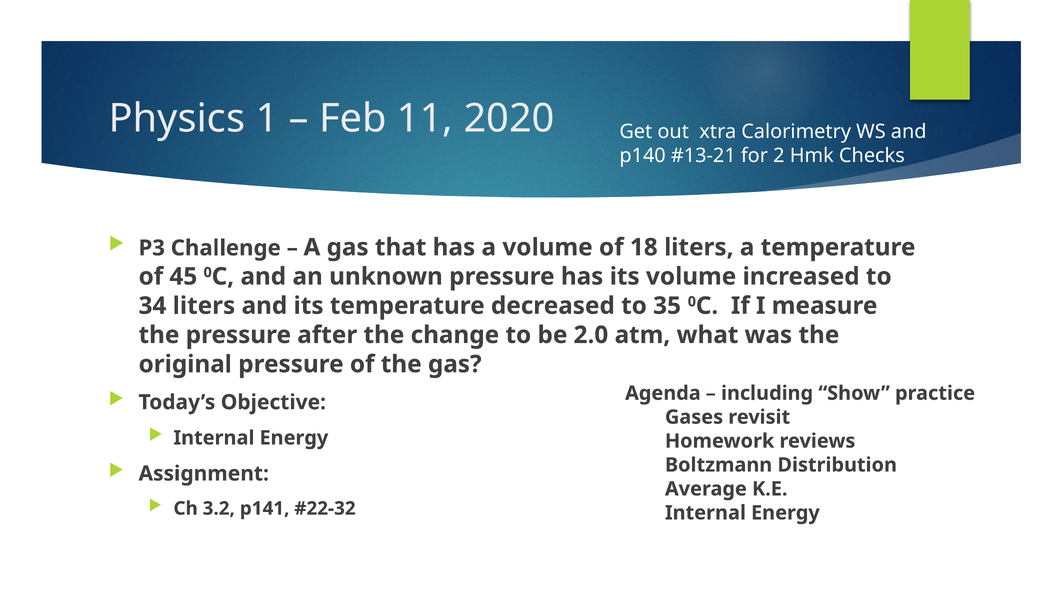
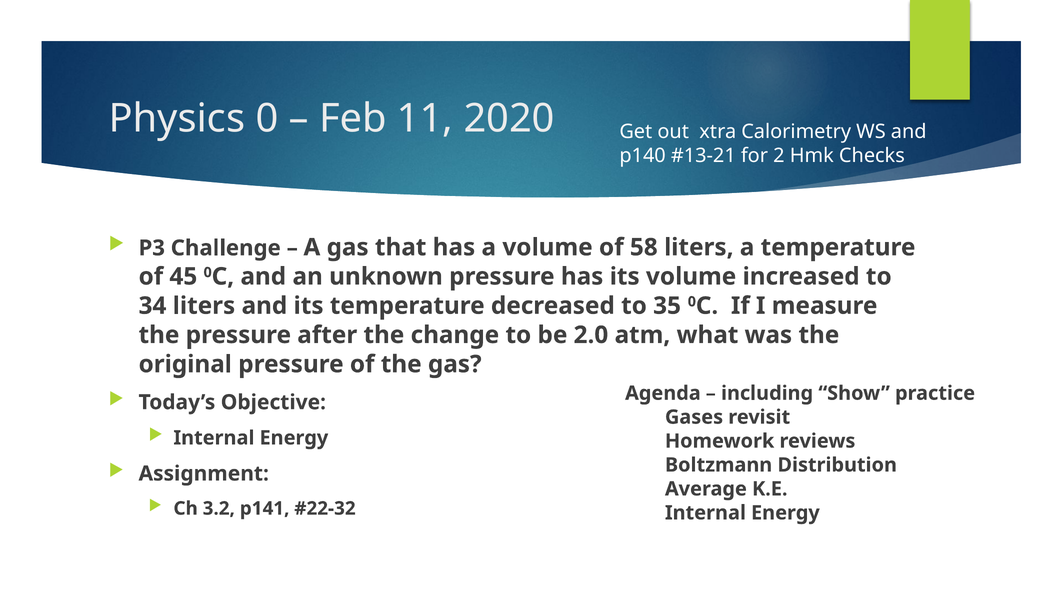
Physics 1: 1 -> 0 (267, 118)
18: 18 -> 58 (644, 247)
